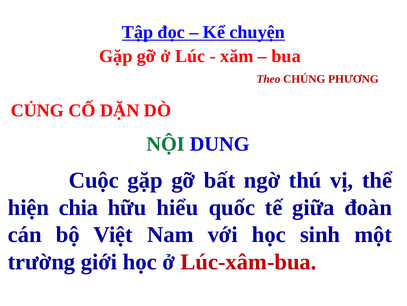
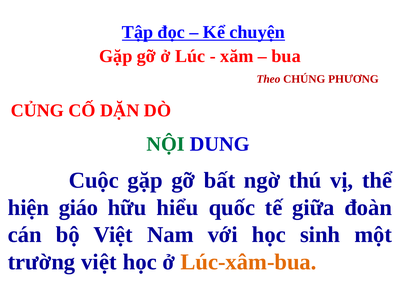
chia: chia -> giáo (79, 207)
trường giới: giới -> việt (99, 261)
Lúc-xâm-bua colour: red -> orange (249, 261)
